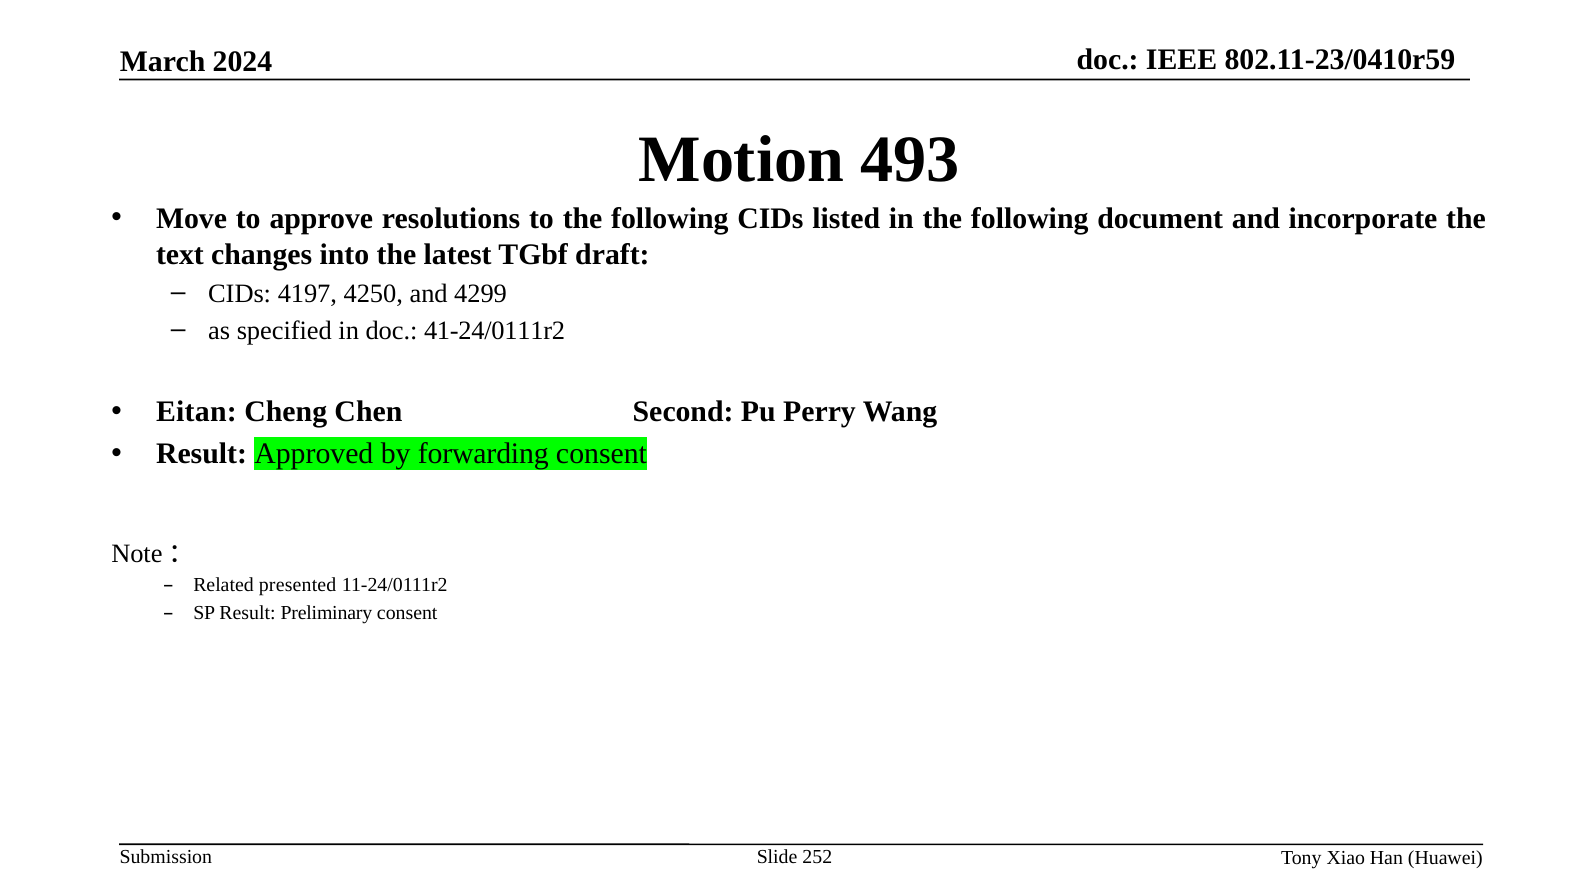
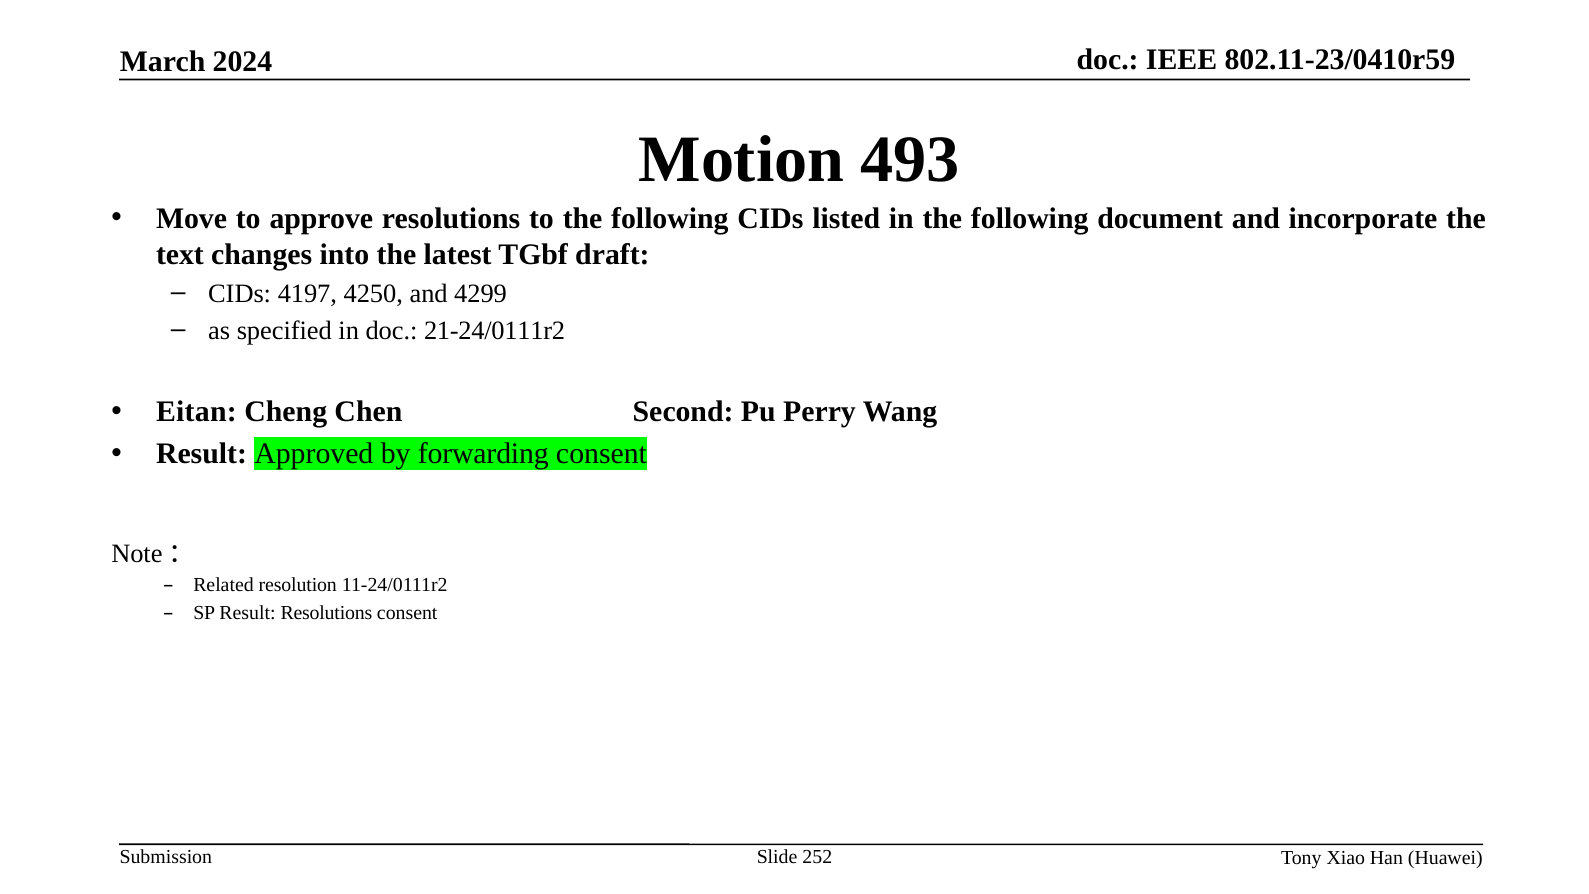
41-24/0111r2: 41-24/0111r2 -> 21-24/0111r2 (495, 330)
presented: presented -> resolution (298, 585)
Result Preliminary: Preliminary -> Resolutions (326, 613)
